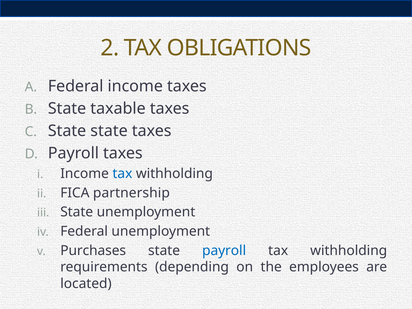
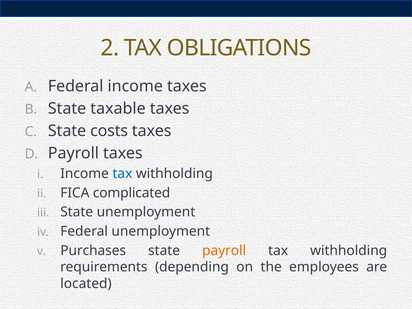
State state: state -> costs (109, 131)
partnership: partnership -> complicated (132, 193)
payroll colour: blue -> orange (224, 251)
